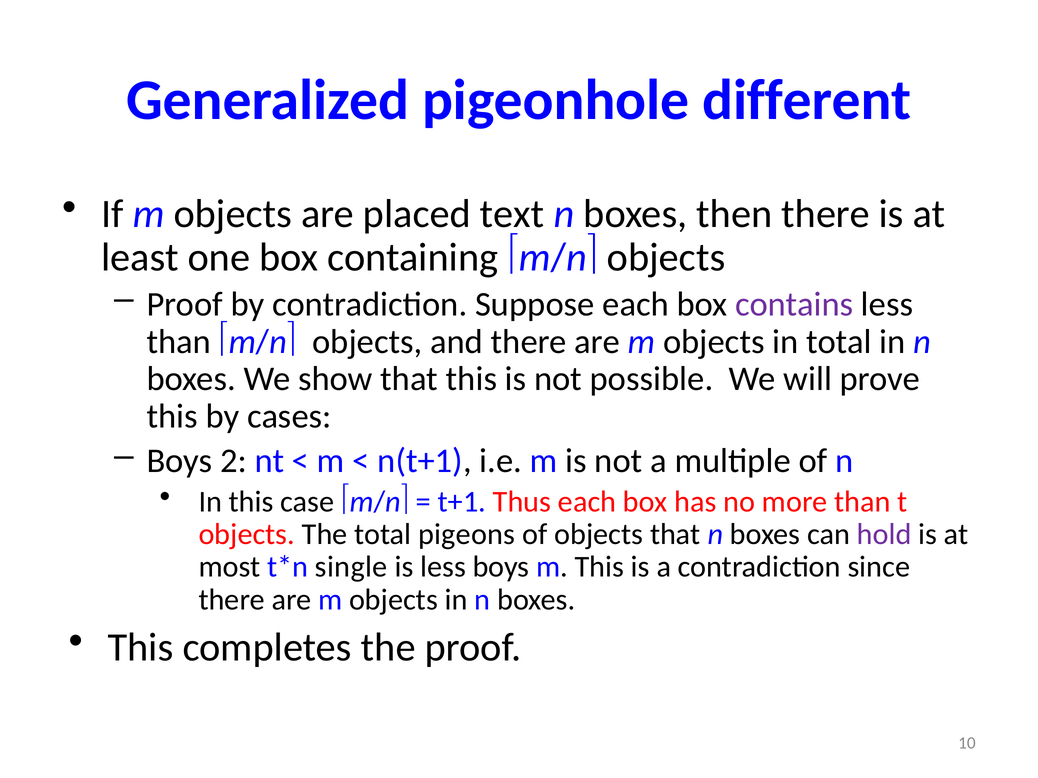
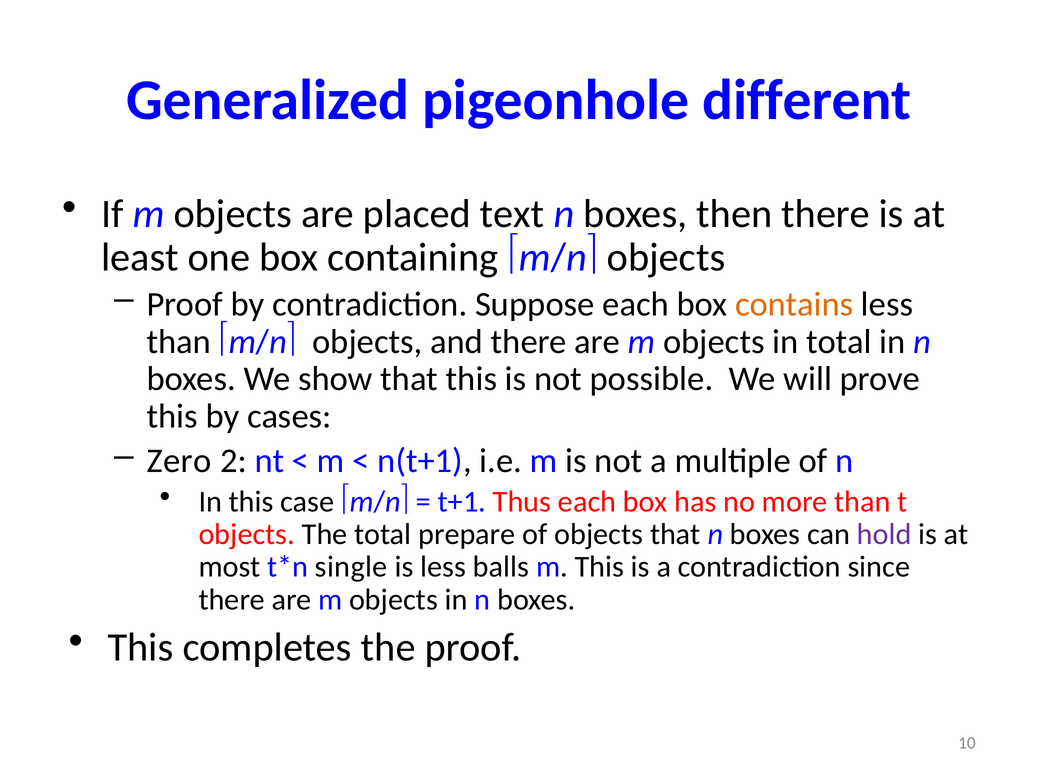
contains colour: purple -> orange (794, 305)
Boys: Boys -> Zero (179, 461)
pigeons: pigeons -> prepare (467, 535)
less boys: boys -> balls (501, 567)
